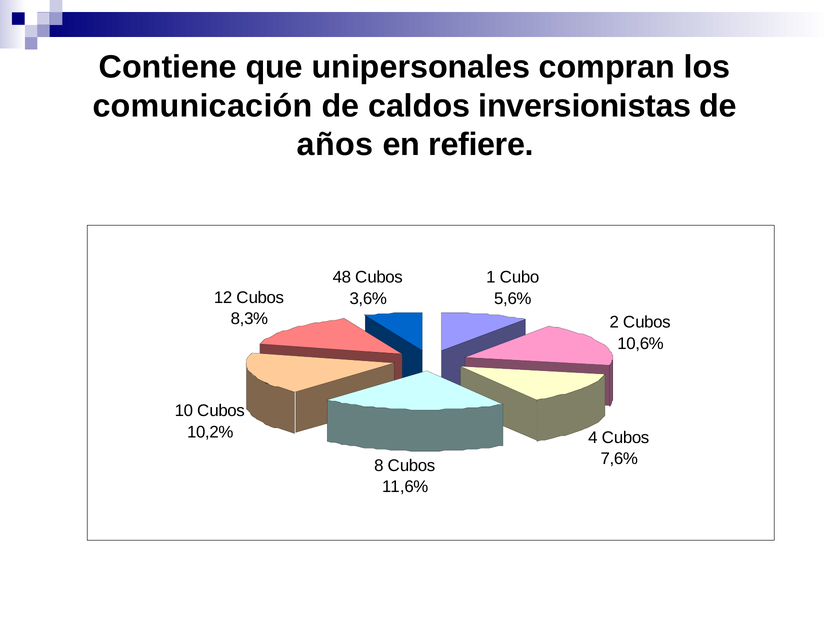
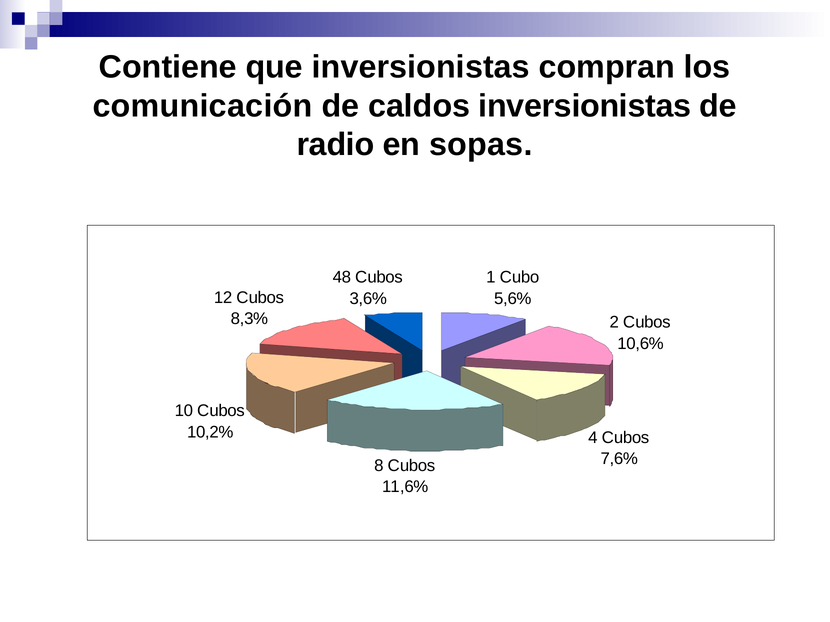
que unipersonales: unipersonales -> inversionistas (421, 67)
años: años -> radio (335, 145)
refiere: refiere -> sopas (481, 145)
